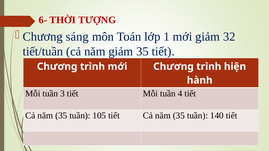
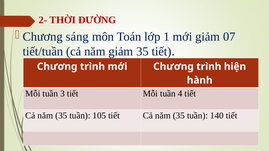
6-: 6- -> 2- (43, 20)
TƯỢNG: TƯỢNG -> ĐƯỜNG (97, 20)
32: 32 -> 07 (229, 37)
